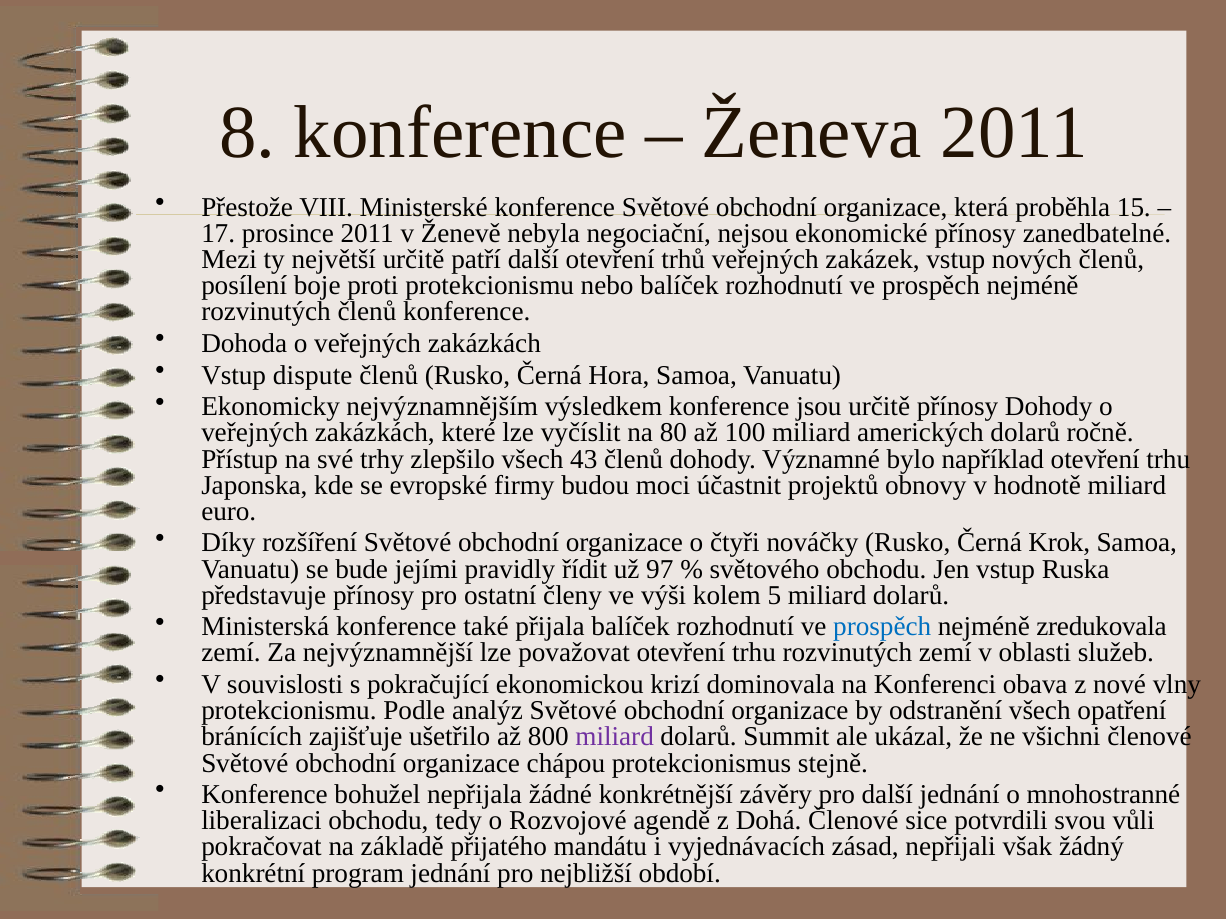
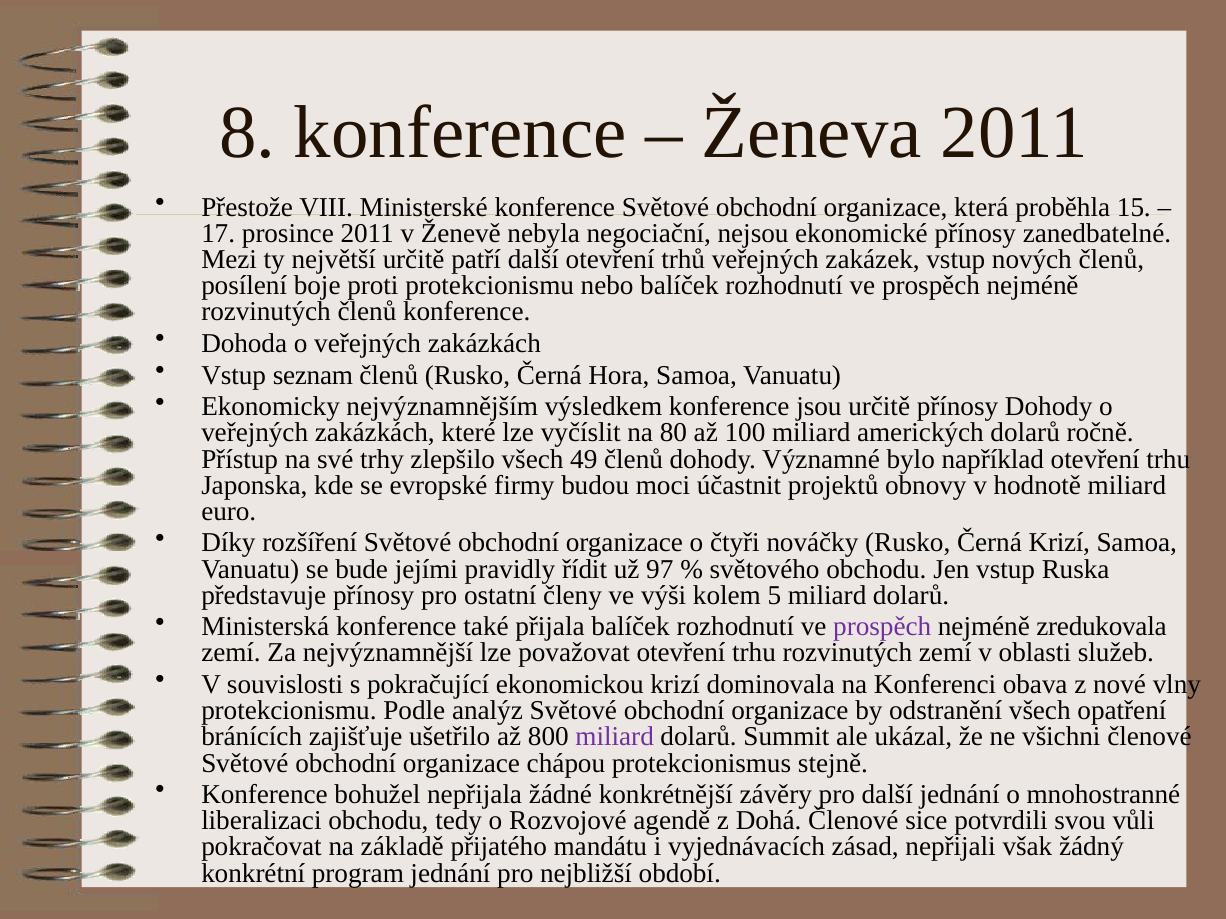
dispute: dispute -> seznam (313, 375)
43: 43 -> 49 (584, 459)
Černá Krok: Krok -> Krizí (1059, 543)
prospěch colour: blue -> purple (882, 627)
